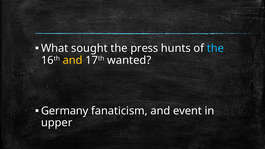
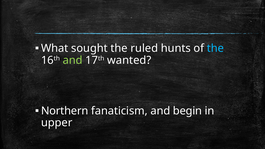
press: press -> ruled (144, 48)
and colour: yellow -> light green (73, 60)
Germany: Germany -> Northern (65, 111)
event: event -> begin (187, 111)
